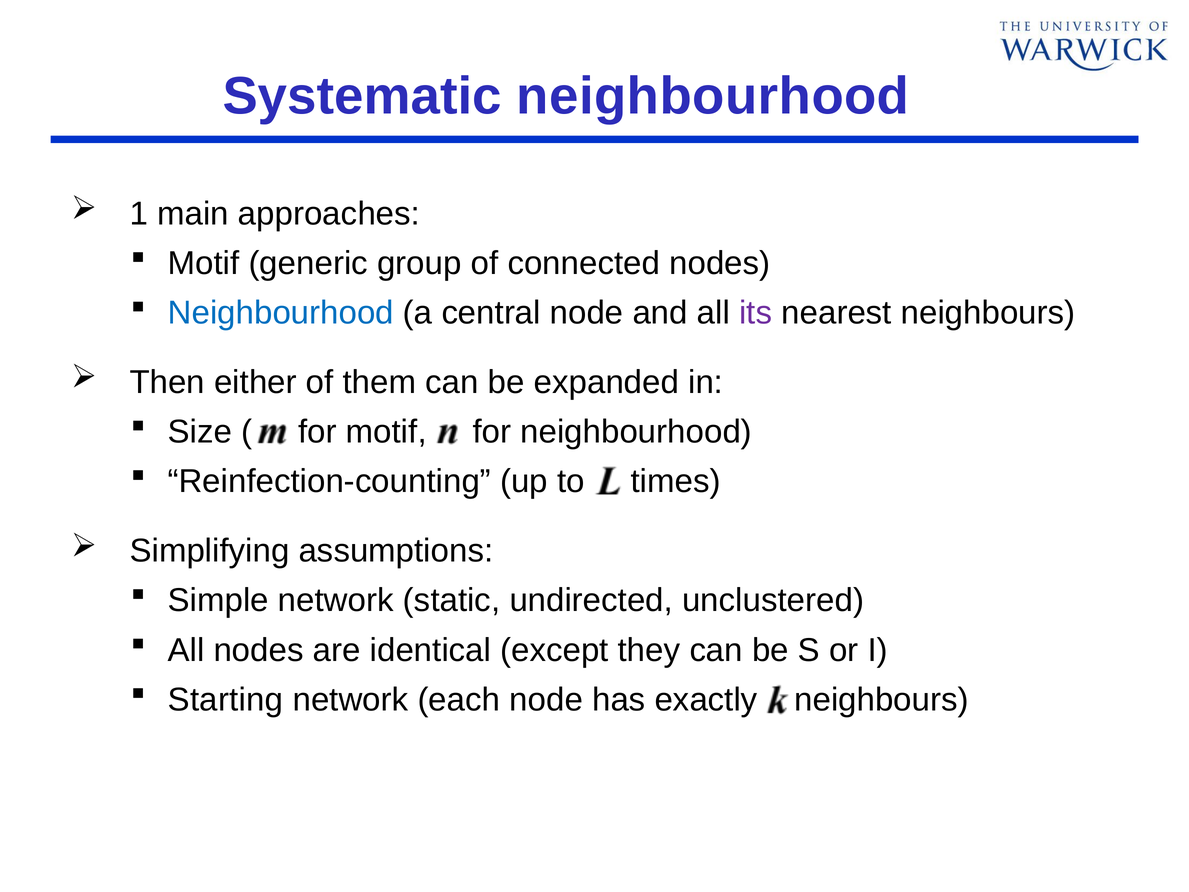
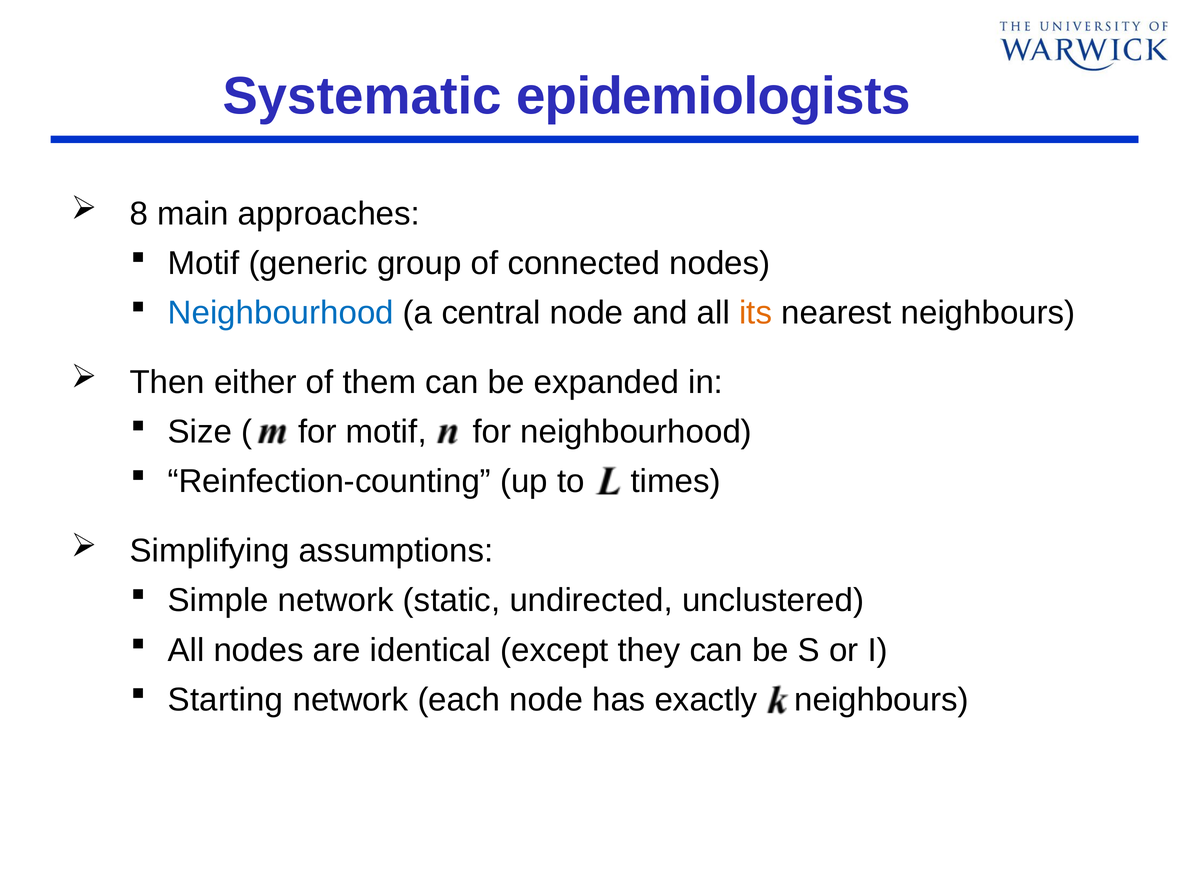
Systematic neighbourhood: neighbourhood -> epidemiologists (713, 96)
1: 1 -> 8 (139, 214)
its colour: purple -> orange (756, 313)
